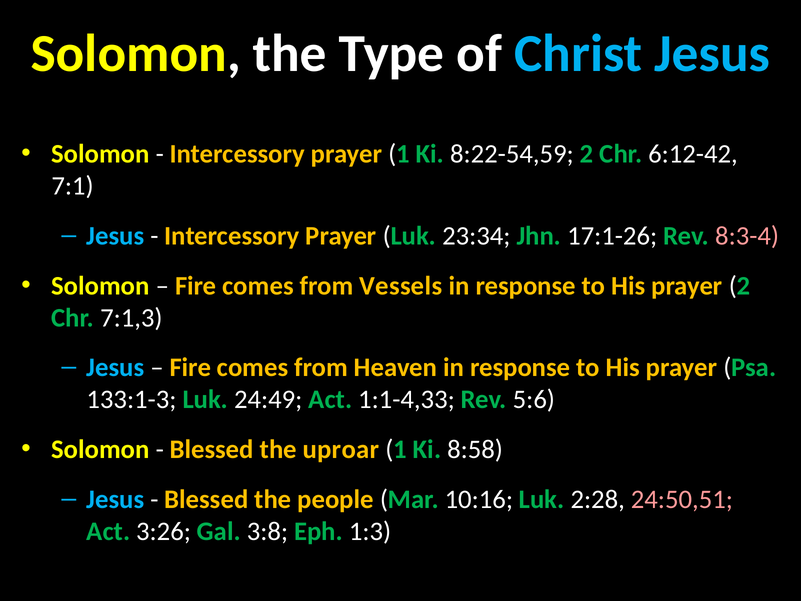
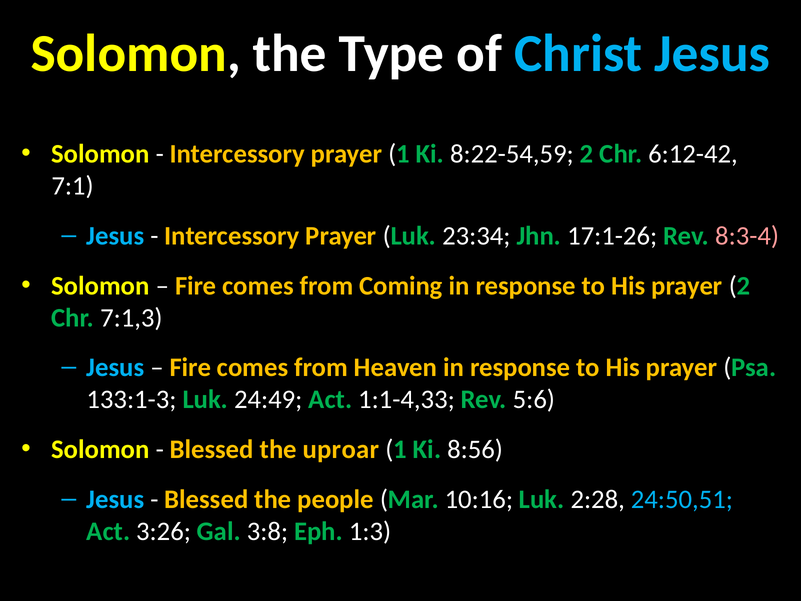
Vessels: Vessels -> Coming (401, 286)
8:58: 8:58 -> 8:56 (475, 449)
24:50,51 colour: pink -> light blue (682, 499)
